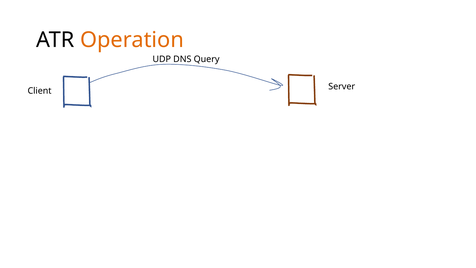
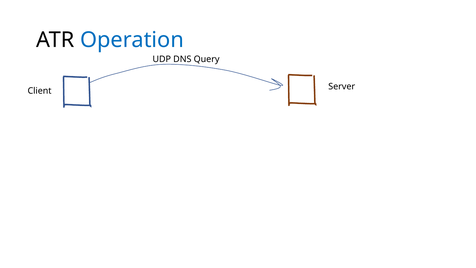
Operation colour: orange -> blue (132, 40)
